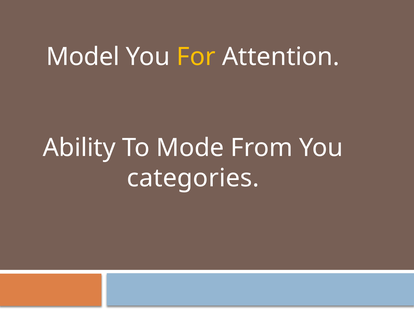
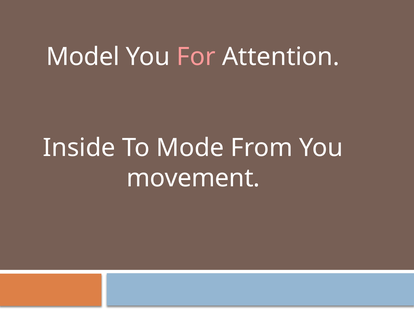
For colour: yellow -> pink (196, 57)
Ability: Ability -> Inside (79, 148)
categories: categories -> movement (193, 178)
